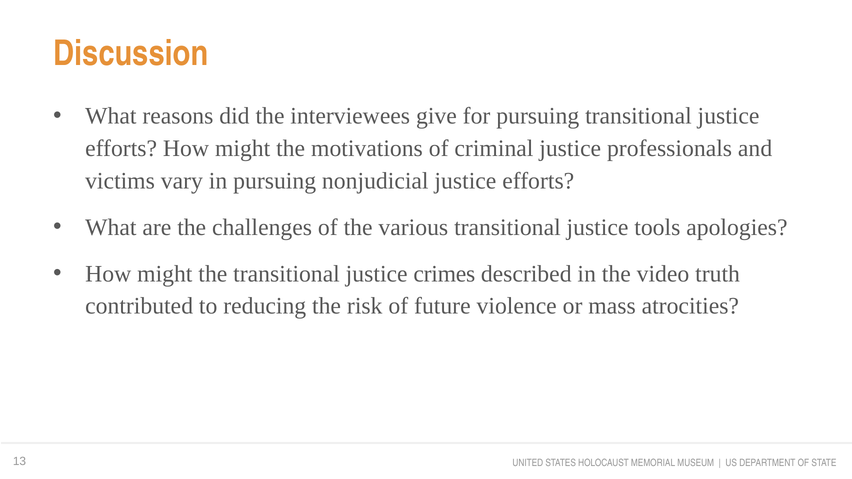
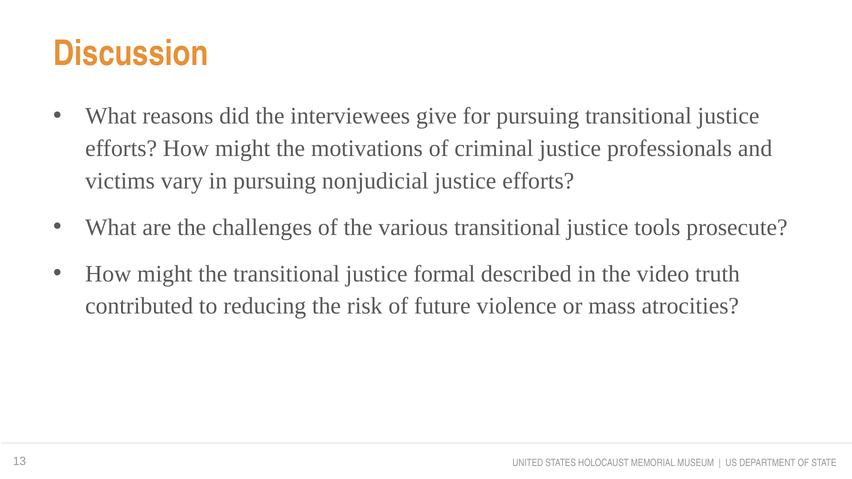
apologies: apologies -> prosecute (737, 227)
crimes: crimes -> formal (444, 274)
